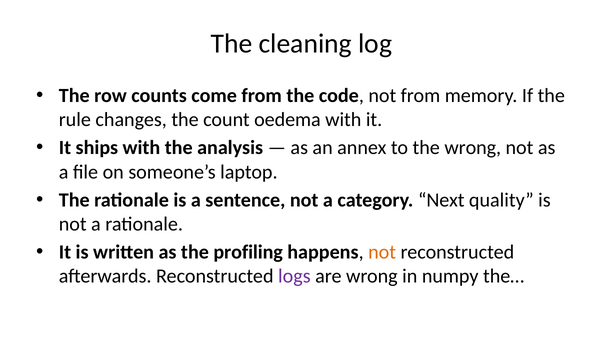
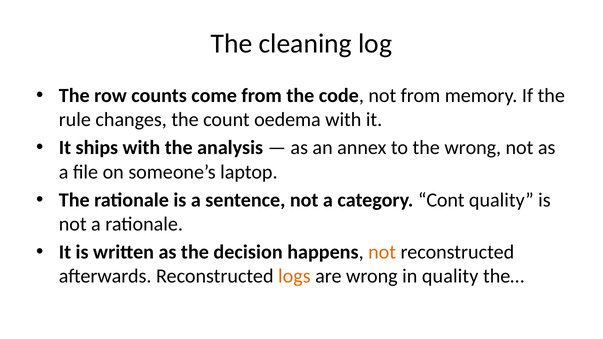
Next: Next -> Cont (441, 200)
profiling: profiling -> decision (248, 252)
logs colour: purple -> orange (294, 277)
in numpy: numpy -> quality (450, 277)
